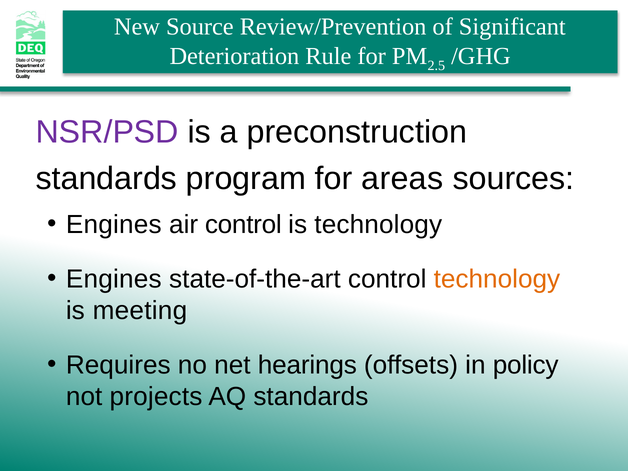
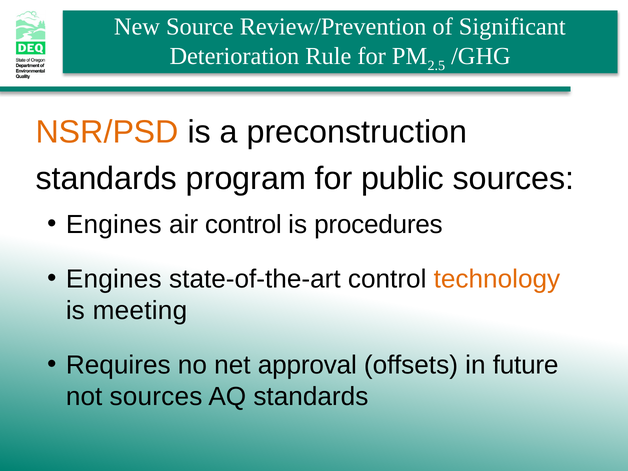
NSR/PSD colour: purple -> orange (107, 132)
areas: areas -> public (403, 178)
is technology: technology -> procedures (378, 225)
hearings: hearings -> approval (307, 365)
policy: policy -> future (526, 365)
not projects: projects -> sources (156, 396)
